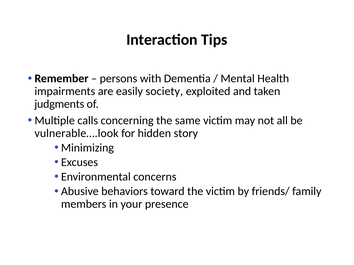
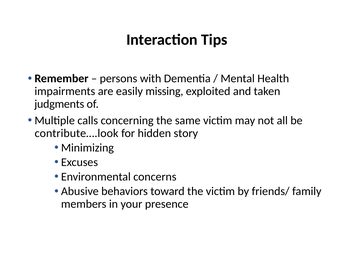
society: society -> missing (164, 91)
vulnerable….look: vulnerable….look -> contribute….look (77, 133)
